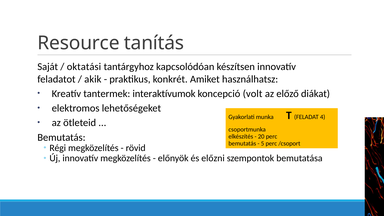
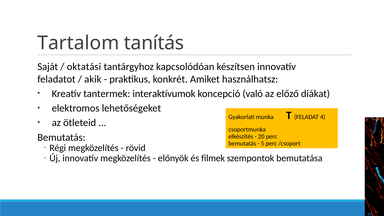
Resource: Resource -> Tartalom (78, 43)
volt: volt -> való (253, 94)
előzni: előzni -> filmek (213, 158)
